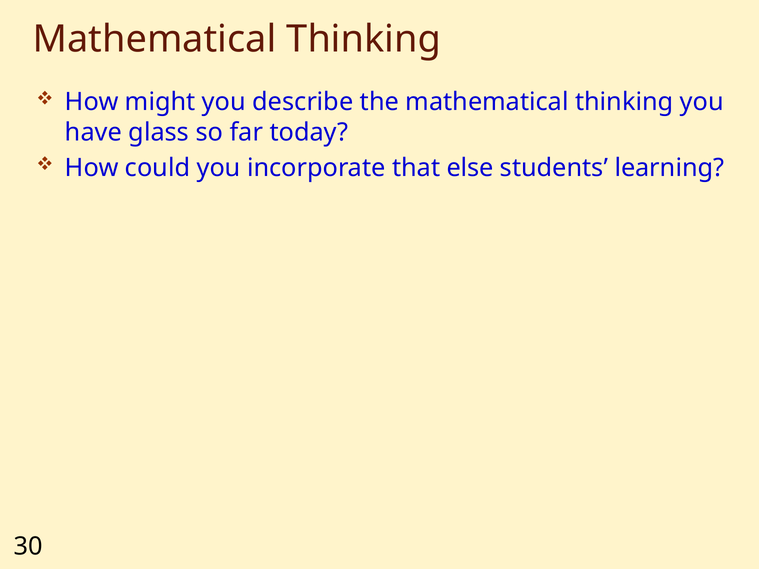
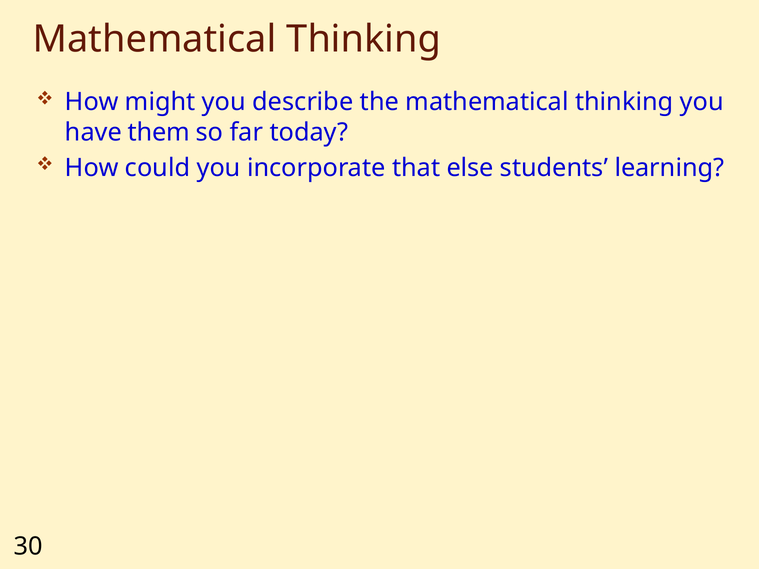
glass: glass -> them (159, 132)
